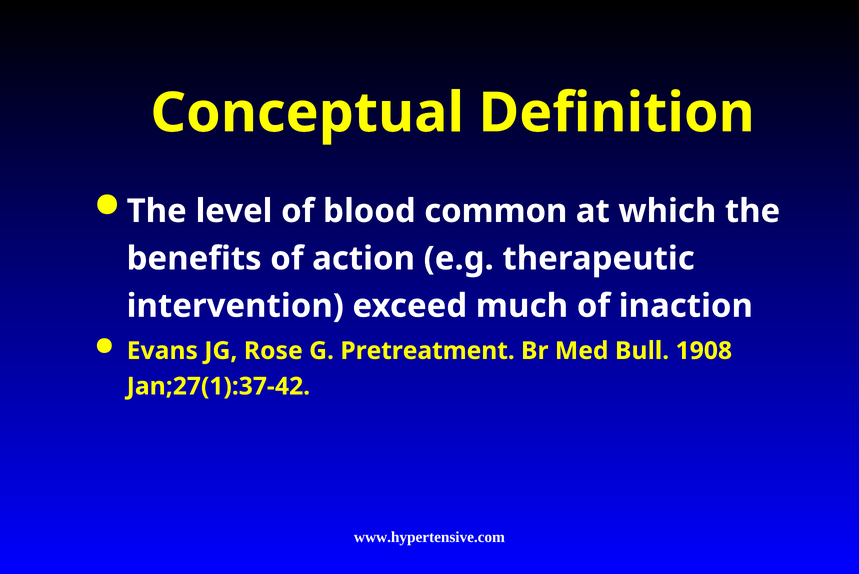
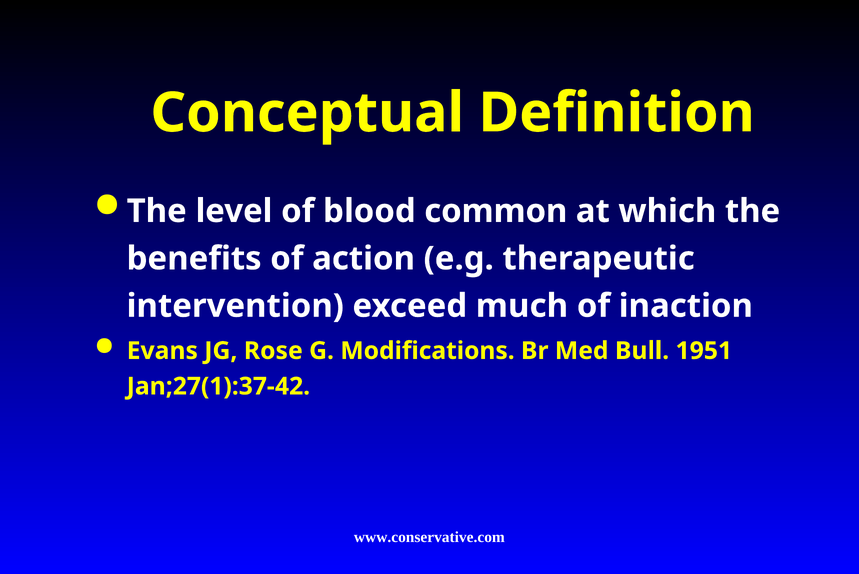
Pretreatment: Pretreatment -> Modifications (428, 351)
1908: 1908 -> 1951 (704, 351)
www.hypertensive.com: www.hypertensive.com -> www.conservative.com (429, 538)
